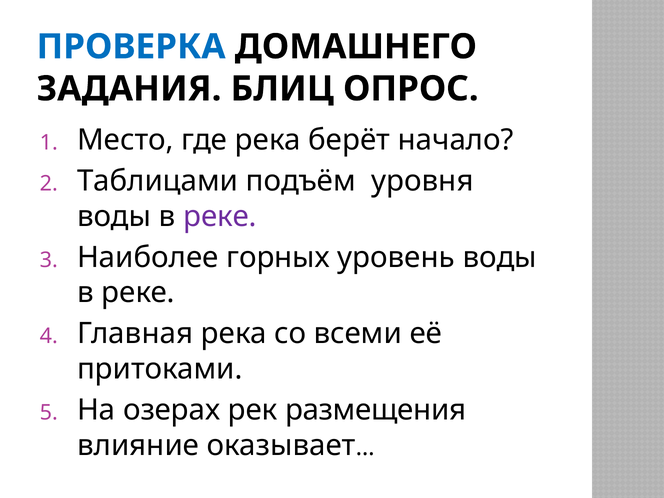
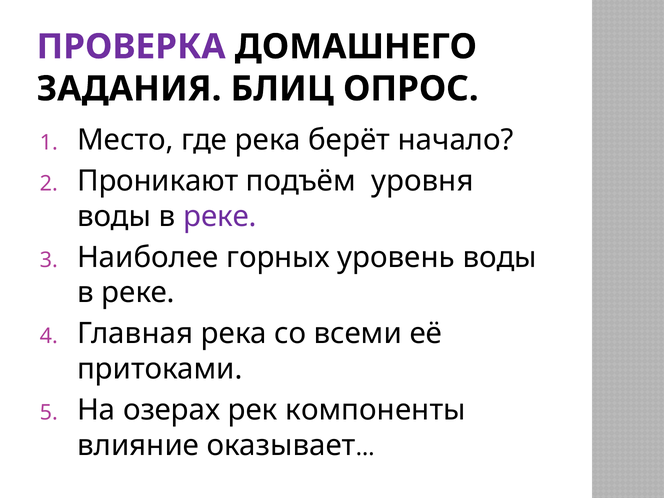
ПРОВЕРКА colour: blue -> purple (131, 47)
Таблицами: Таблицами -> Проникают (158, 181)
размещения: размещения -> компоненты (376, 410)
